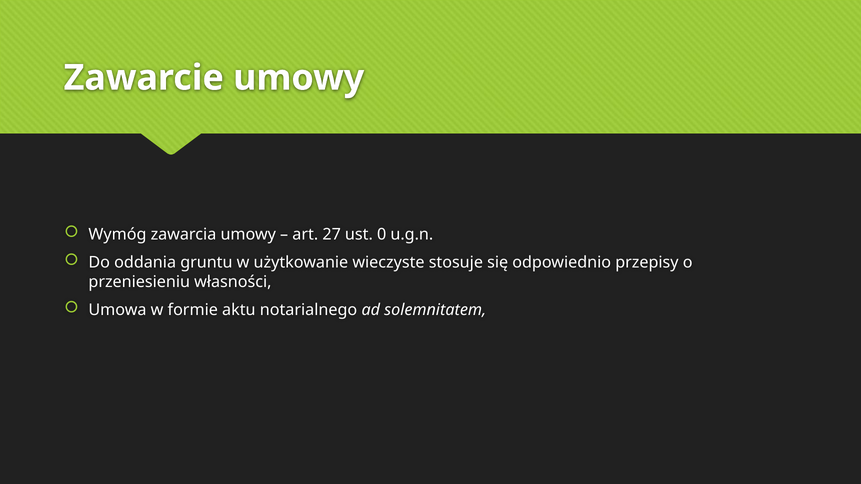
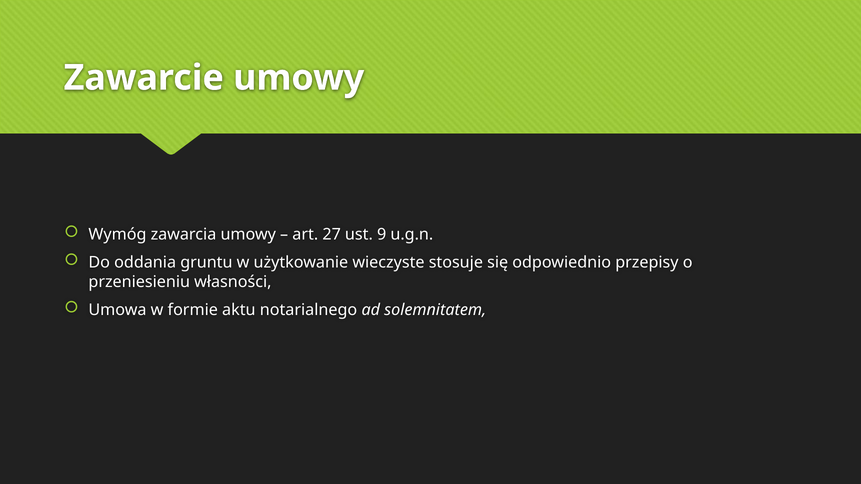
0: 0 -> 9 (382, 235)
